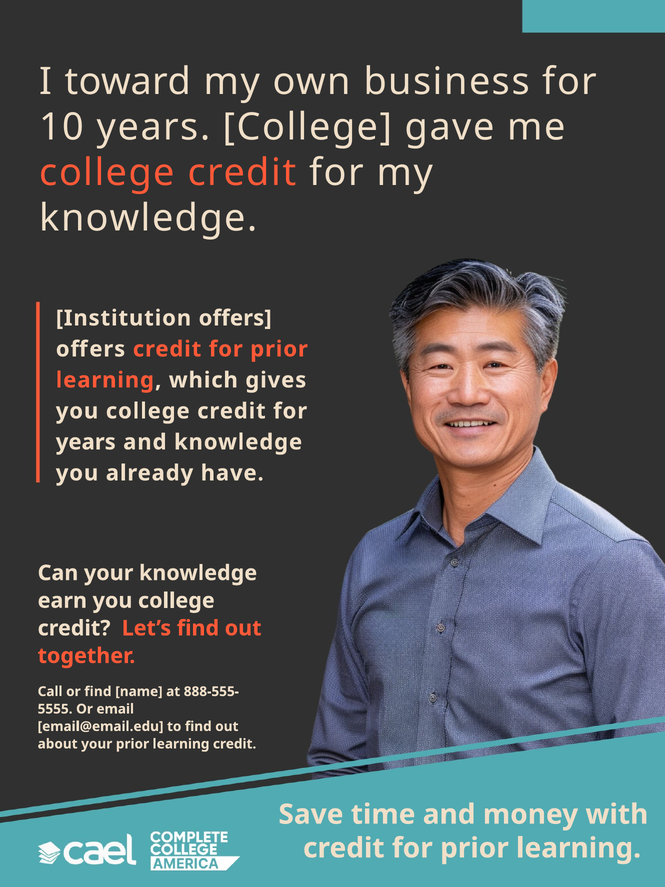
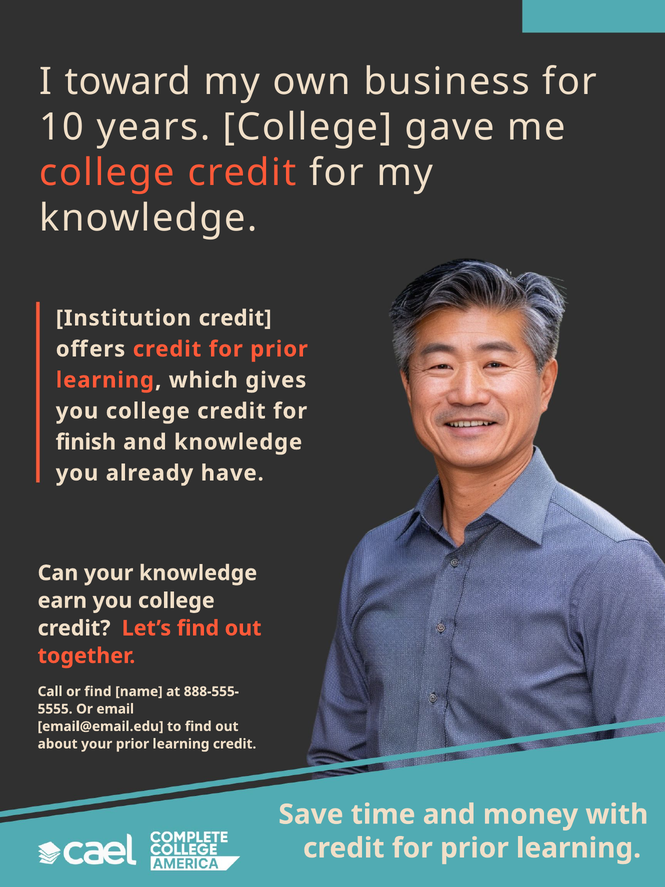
Institution offers: offers -> credit (235, 318)
years: years -> finish (86, 442)
